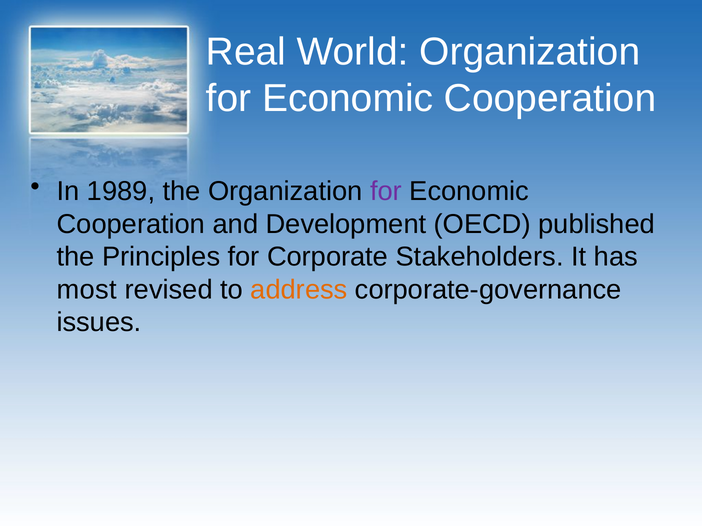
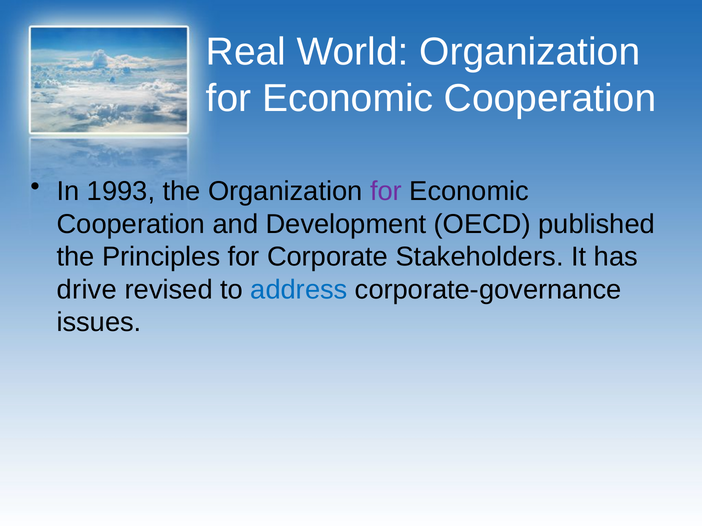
1989: 1989 -> 1993 (121, 191)
most: most -> drive (87, 290)
address colour: orange -> blue (299, 290)
